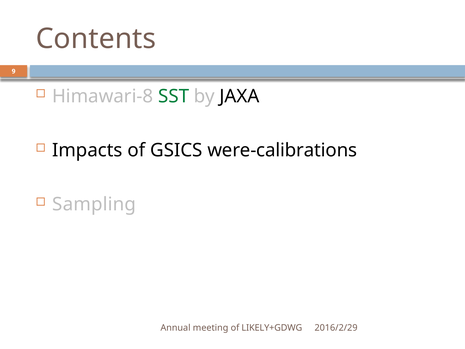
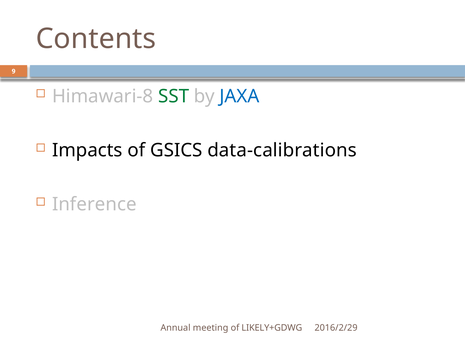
JAXA colour: black -> blue (240, 96)
were-calibrations: were-calibrations -> data-calibrations (282, 150)
Sampling: Sampling -> Inference (94, 204)
